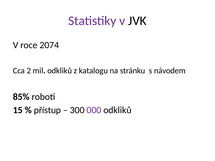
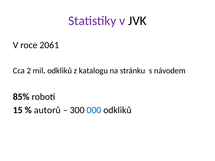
2074: 2074 -> 2061 (49, 45)
přístup: přístup -> autorů (47, 110)
000 colour: purple -> blue (94, 110)
